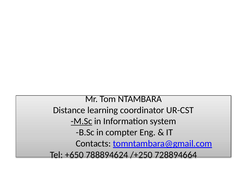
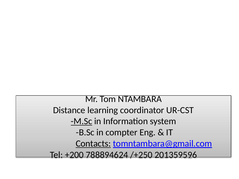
Contacts underline: none -> present (93, 144)
+650: +650 -> +200 (74, 155)
728894664: 728894664 -> 201359596 (176, 155)
